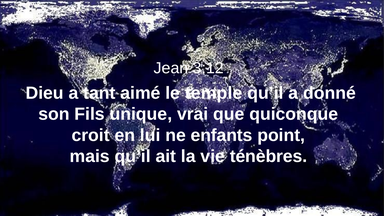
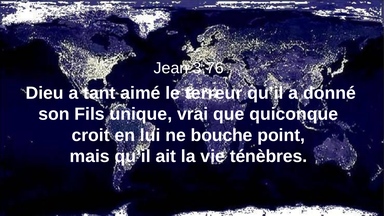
3:12: 3:12 -> 3:76 (208, 68)
temple: temple -> terreur (214, 93)
enfants: enfants -> bouche (222, 135)
